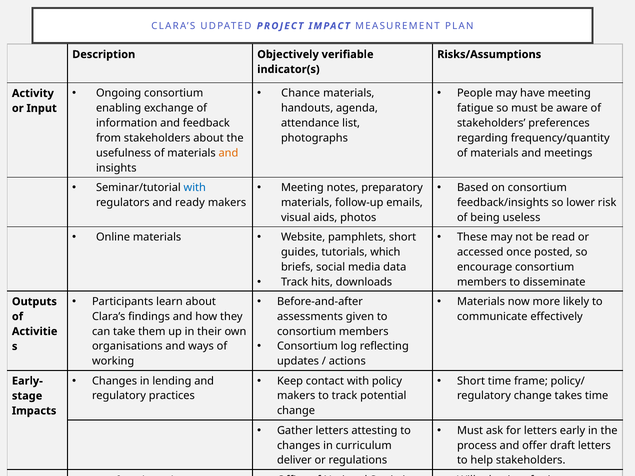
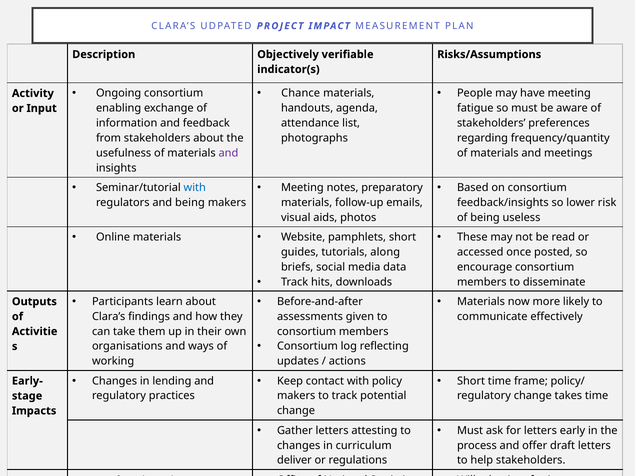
and colour: orange -> purple (228, 153)
and ready: ready -> being (190, 203)
which: which -> along (385, 252)
